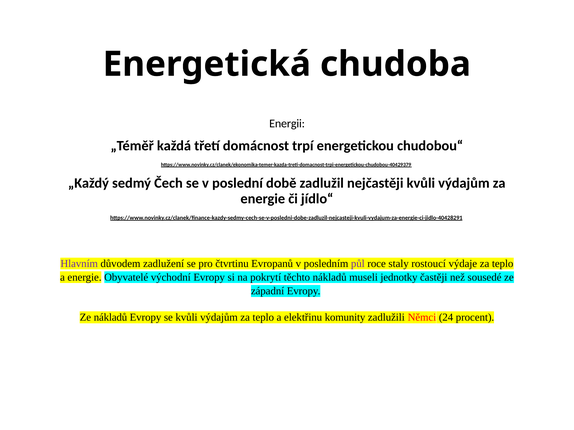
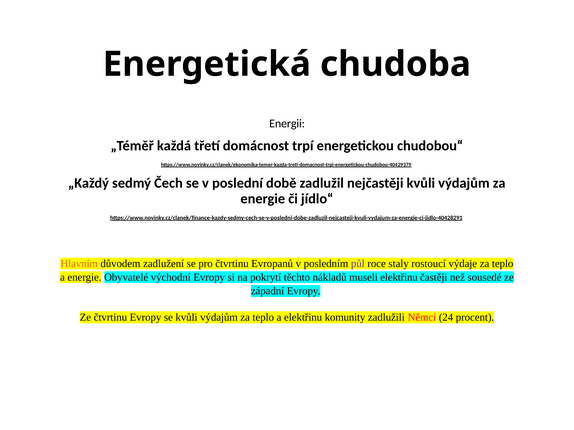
Hlavním colour: purple -> orange (79, 264)
museli jednotky: jednotky -> elektřinu (399, 278)
Ze nákladů: nákladů -> čtvrtinu (110, 318)
